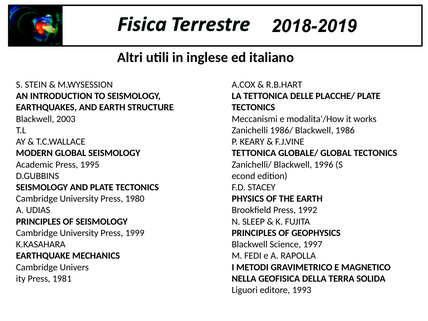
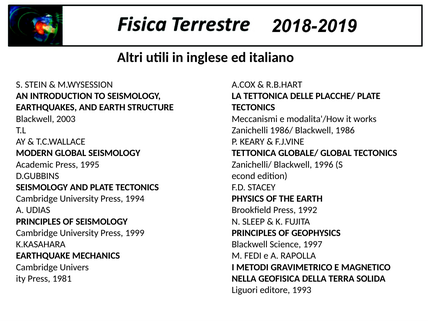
1980: 1980 -> 1994 (135, 199)
